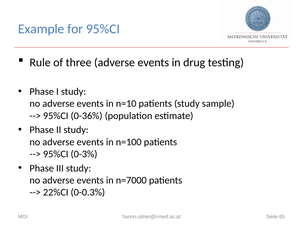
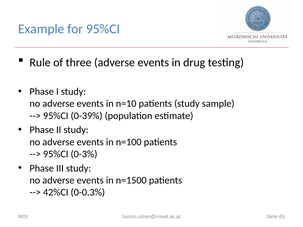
0-36%: 0-36% -> 0-39% (87, 116)
n=7000: n=7000 -> n=1500 (131, 180)
22%CI: 22%CI -> 42%CI (56, 193)
